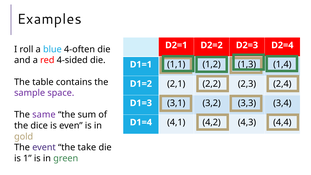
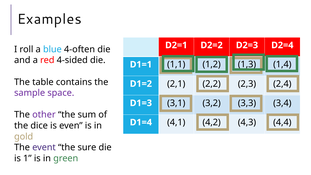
same: same -> other (44, 115)
take: take -> sure (87, 147)
